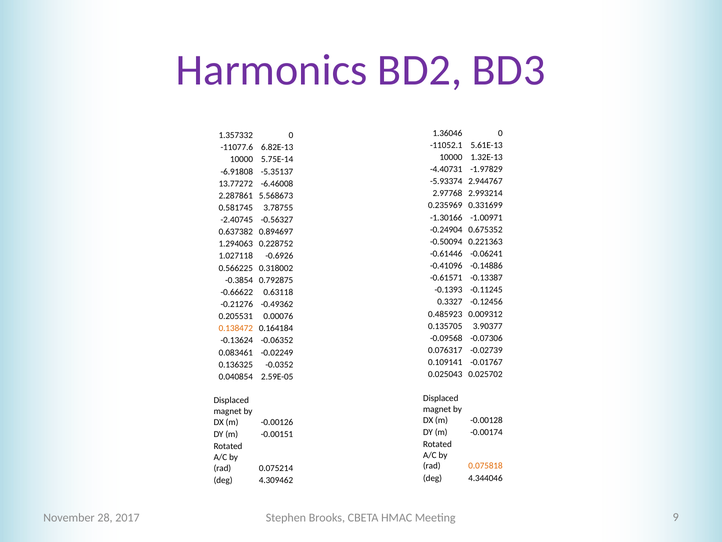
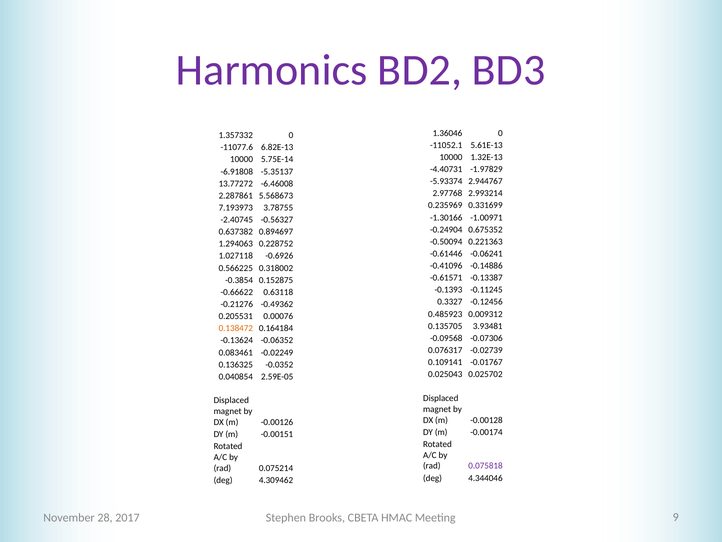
0.581745: 0.581745 -> 7.193973 (236, 208)
0.792875: 0.792875 -> 0.152875 (276, 280)
3.90377: 3.90377 -> 3.93481 (488, 326)
0.075818 colour: orange -> purple (485, 466)
